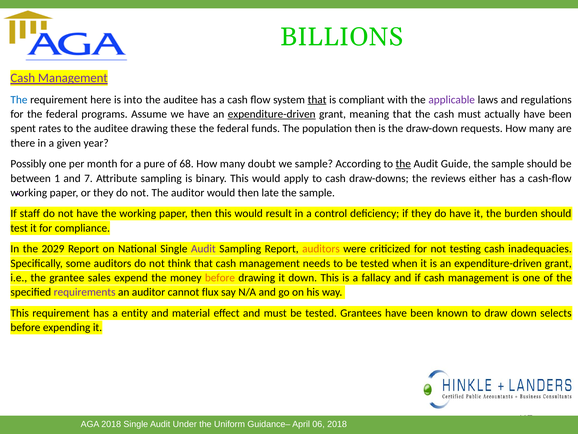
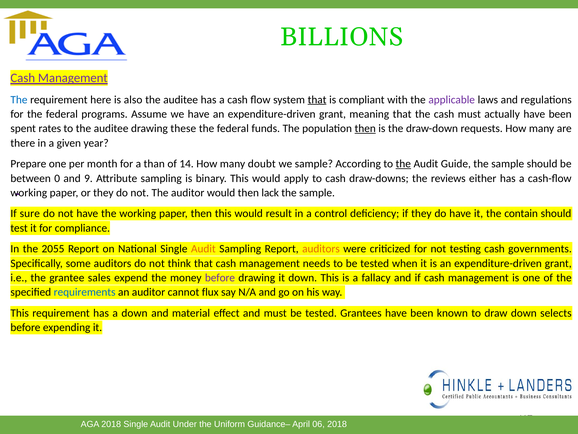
into: into -> also (133, 100)
expenditure-driven underline: present -> none (272, 114)
then underline: none -> present (365, 128)
Possibly: Possibly -> Prepare (28, 164)
pure: pure -> than (154, 164)
68: 68 -> 14 (187, 164)
1: 1 -> 0 (57, 178)
7: 7 -> 9 (88, 178)
late: late -> lack (270, 193)
staff: staff -> sure (30, 213)
burden: burden -> contain (521, 213)
2029: 2029 -> 2055 (53, 249)
Audit colour: purple -> orange (203, 249)
inadequacies: inadequacies -> governments (540, 249)
before colour: orange -> purple (220, 277)
requirements colour: purple -> blue (85, 292)
a entity: entity -> down (135, 313)
